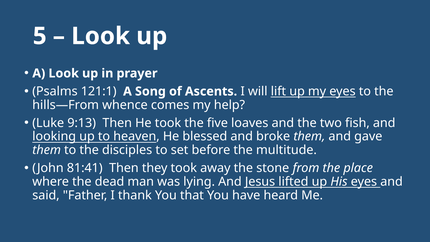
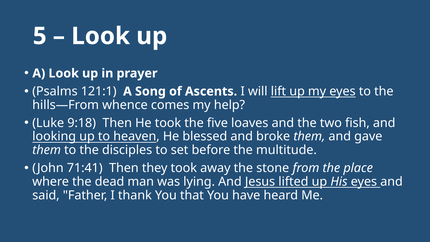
9:13: 9:13 -> 9:18 (82, 123)
81:41: 81:41 -> 71:41 (85, 168)
